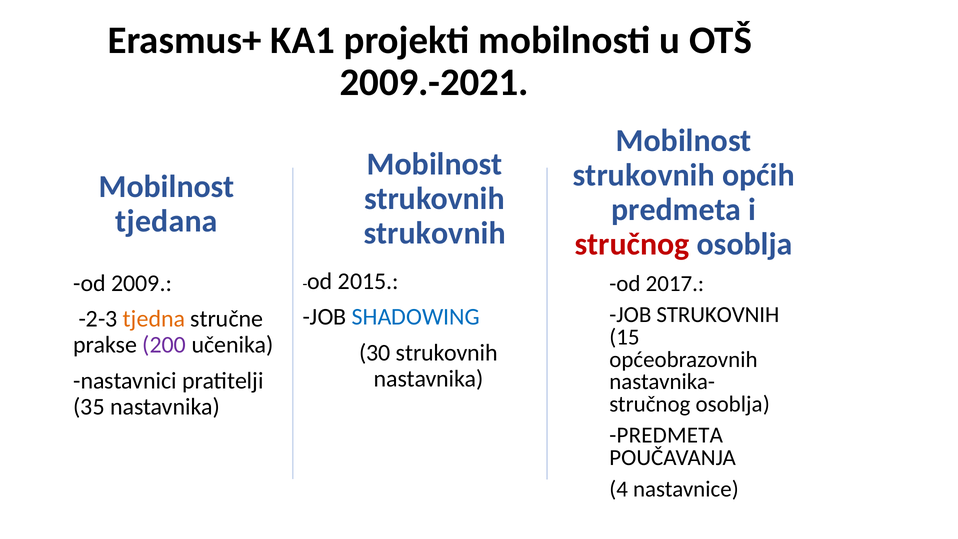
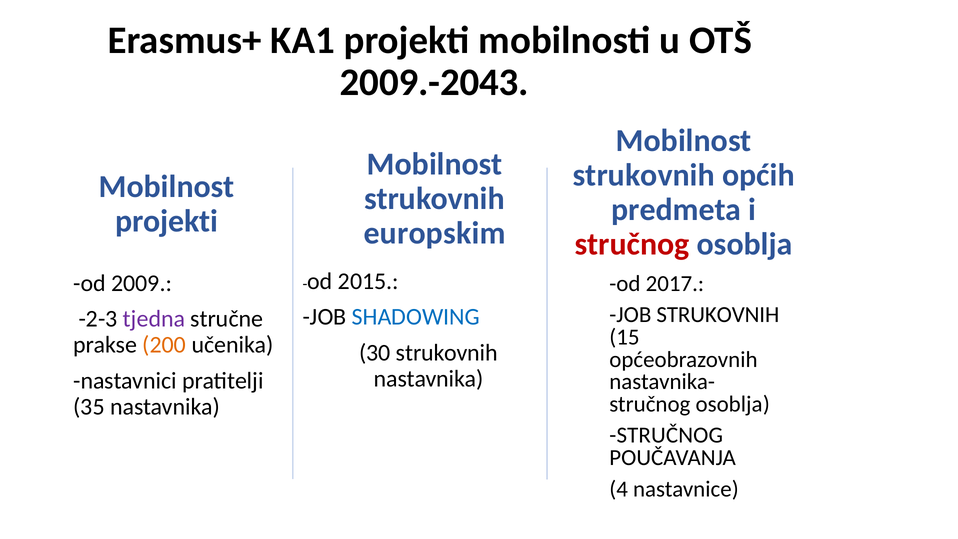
2009.-2021: 2009.-2021 -> 2009.-2043 (434, 83)
tjedana: tjedana -> projekti (167, 221)
strukovnih: strukovnih -> europskim (435, 233)
tjedna colour: orange -> purple (154, 319)
200 colour: purple -> orange (164, 345)
PREDMETA: PREDMETA -> STRUČNOG (666, 435)
